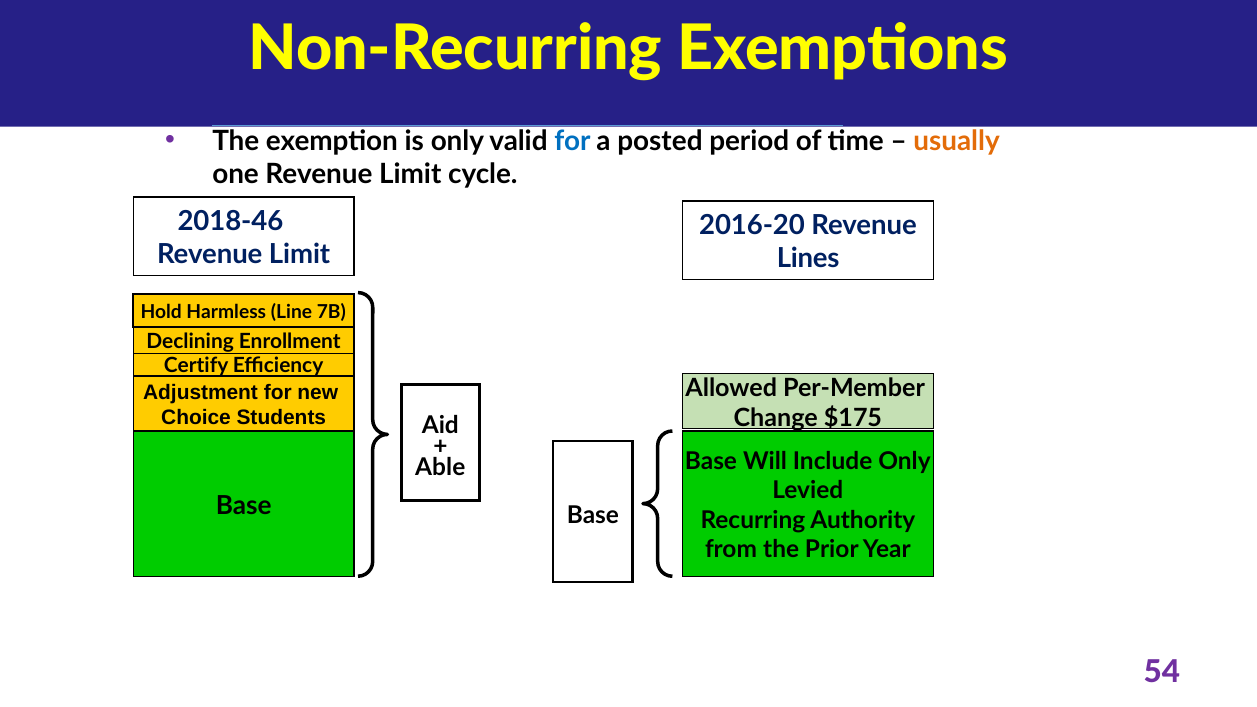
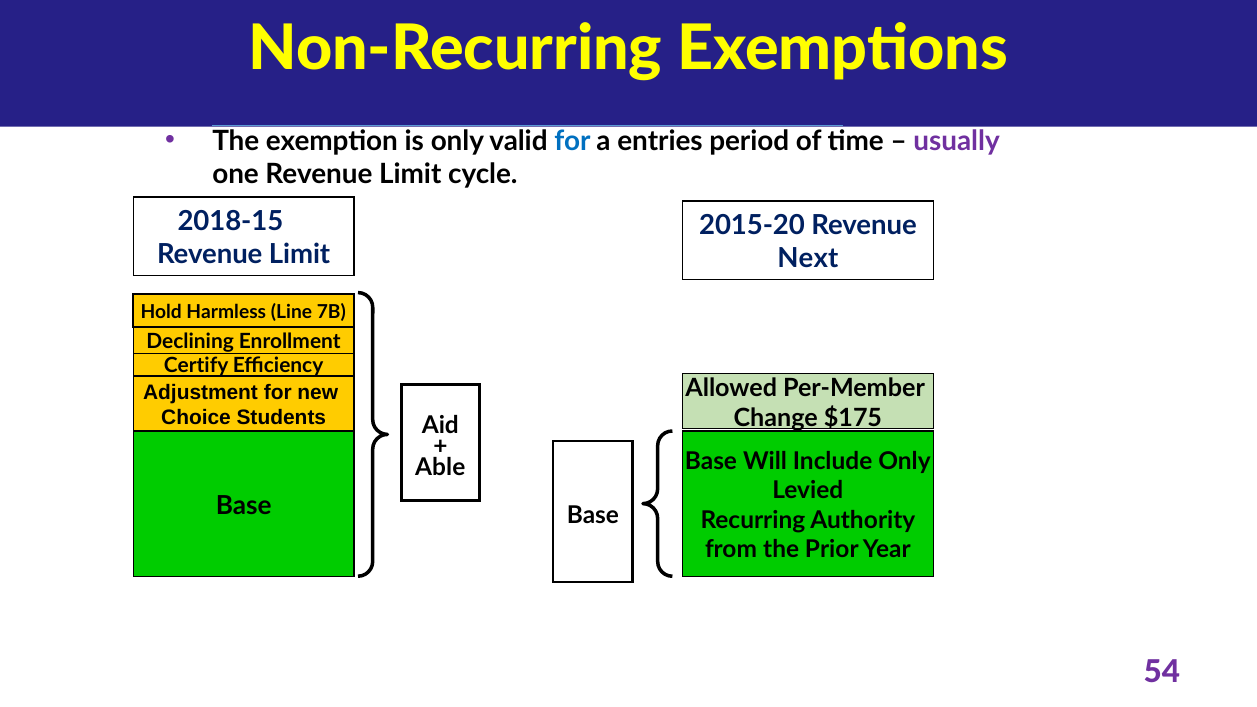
posted: posted -> entries (660, 141)
usually colour: orange -> purple (957, 141)
2018-46: 2018-46 -> 2018-15 (230, 222)
2016-20: 2016-20 -> 2015-20 (752, 226)
Lines: Lines -> Next (808, 259)
